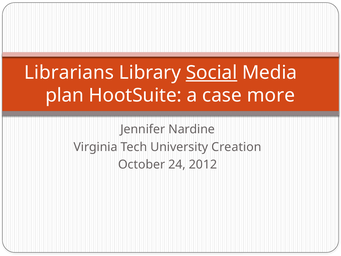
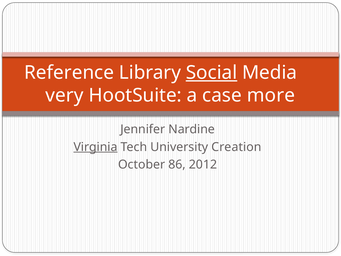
Librarians: Librarians -> Reference (69, 73)
plan: plan -> very (64, 95)
Virginia underline: none -> present (96, 147)
24: 24 -> 86 (177, 164)
